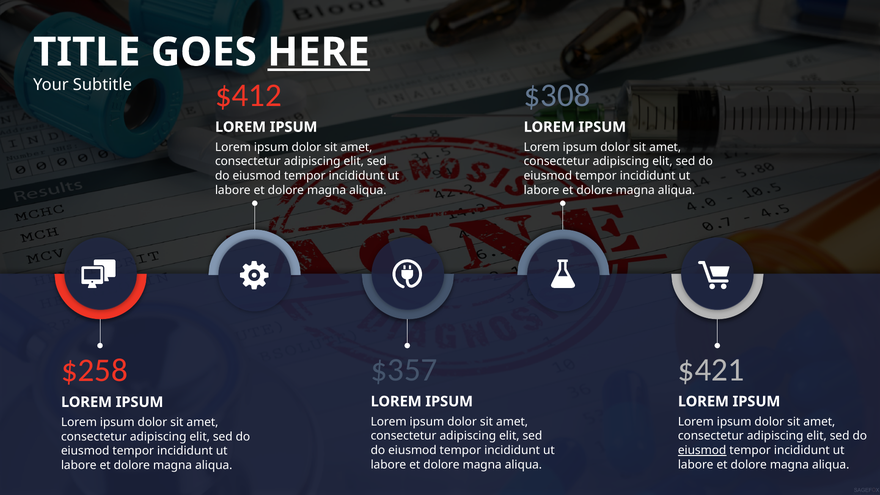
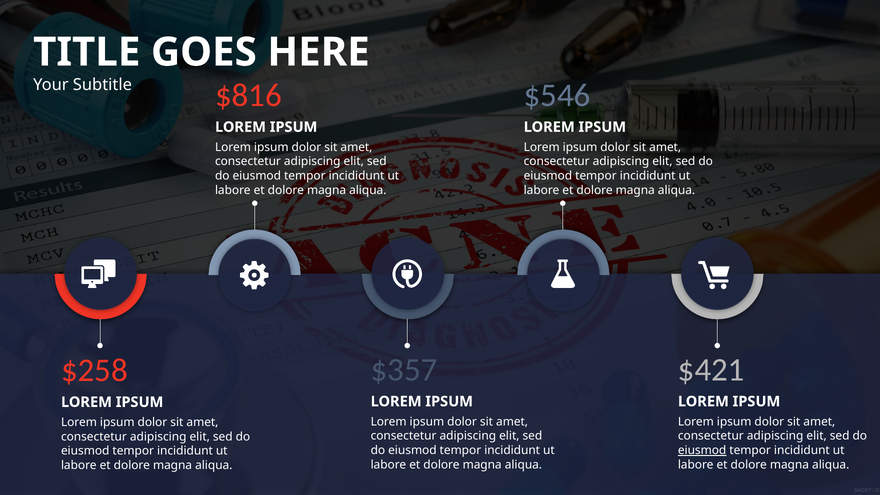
HERE underline: present -> none (319, 52)
$412: $412 -> $816 (248, 95)
$308: $308 -> $546 (557, 95)
